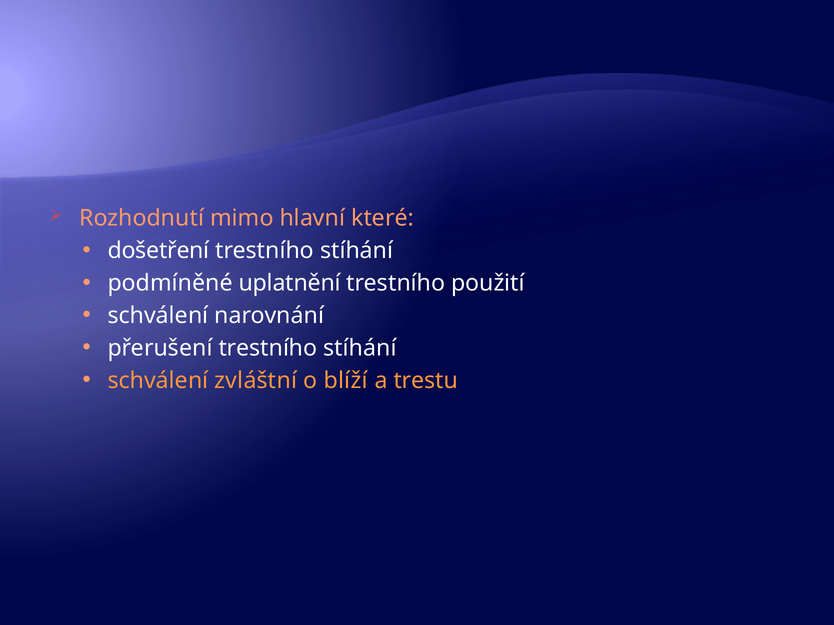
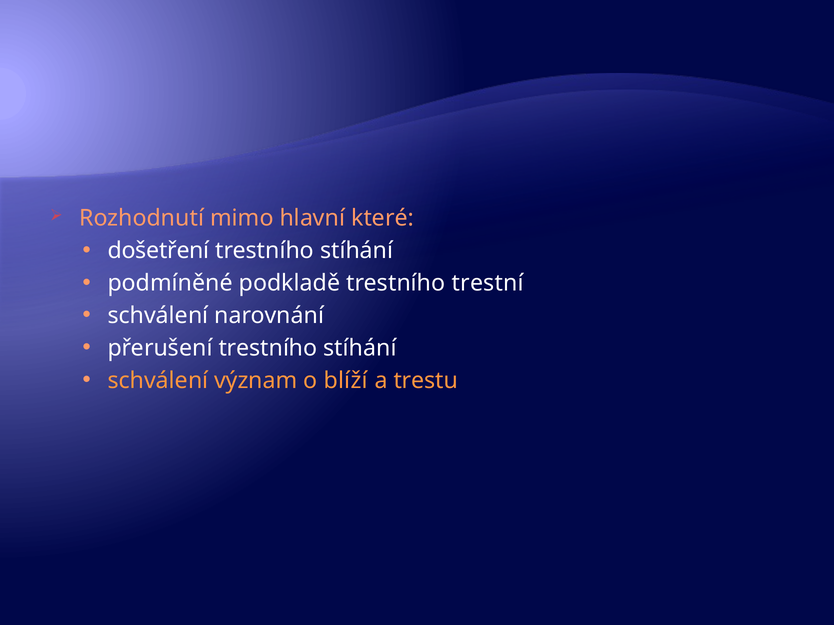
uplatnění: uplatnění -> podkladě (290, 283)
použití: použití -> trestní (488, 283)
zvláštní: zvláštní -> význam (256, 381)
